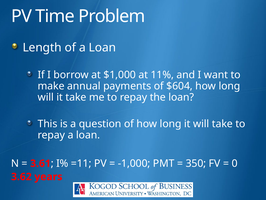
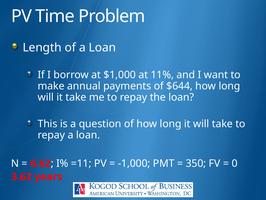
$604: $604 -> $644 (180, 86)
3.61: 3.61 -> 6.62 (41, 163)
